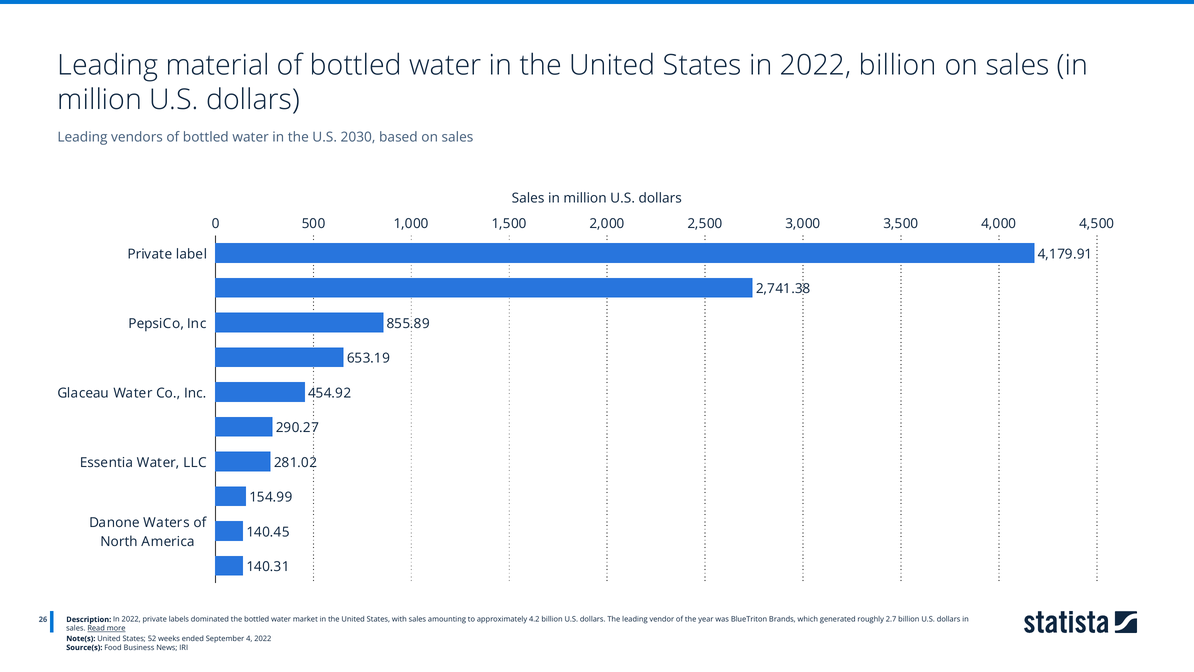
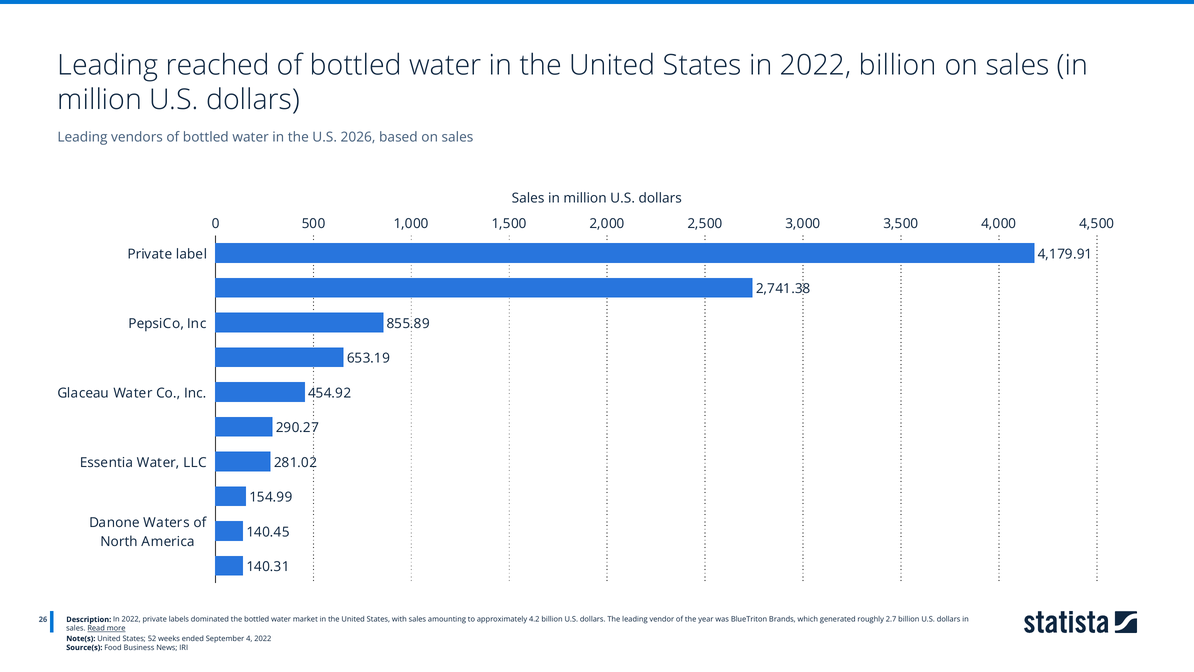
material: material -> reached (218, 65)
2030: 2030 -> 2026 (358, 137)
